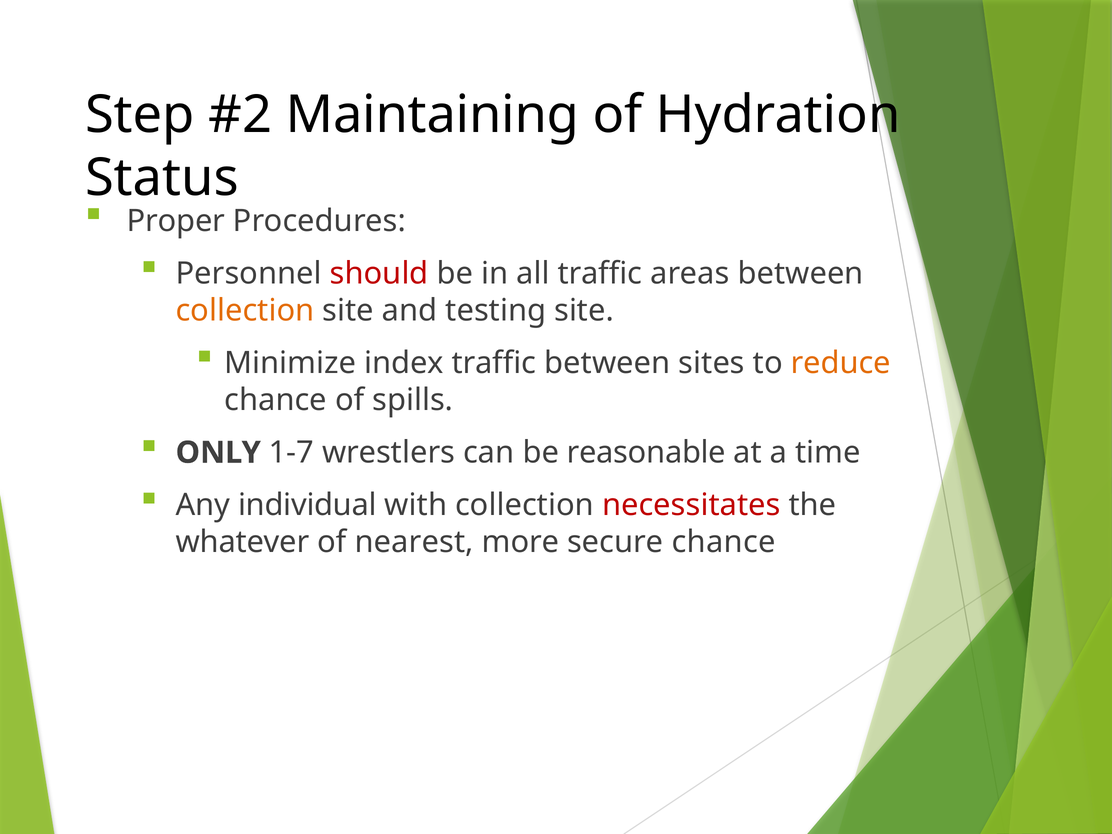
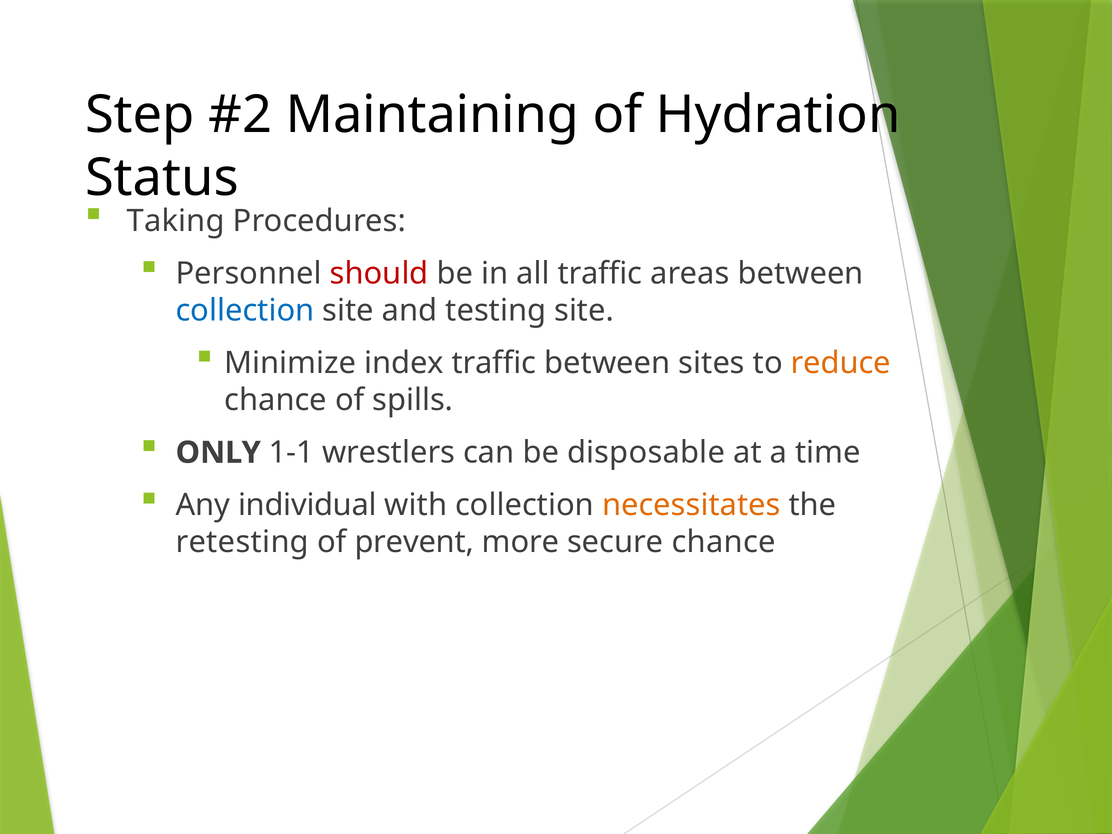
Proper: Proper -> Taking (176, 221)
collection colour: orange -> blue (245, 310)
1-7: 1-7 -> 1-1 (291, 453)
reasonable: reasonable -> disposable (646, 453)
necessitates colour: red -> orange (691, 505)
whatever: whatever -> retesting (242, 542)
nearest: nearest -> prevent (414, 542)
